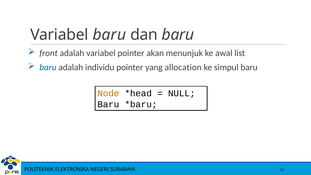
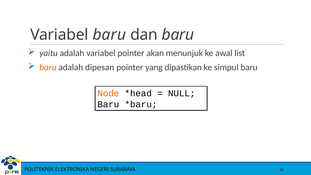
front: front -> yaitu (49, 53)
baru colour: blue -> orange (48, 67)
individu: individu -> dipesan (100, 67)
allocation: allocation -> dipastikan (183, 67)
